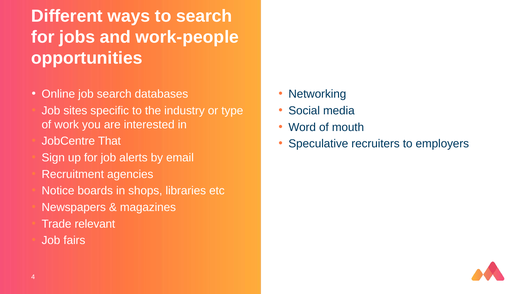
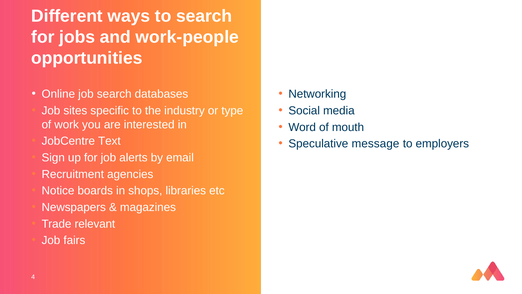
That: That -> Text (109, 141)
recruiters: recruiters -> message (375, 144)
